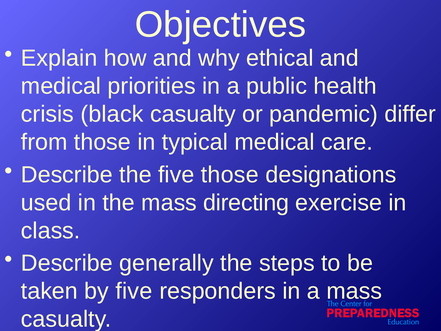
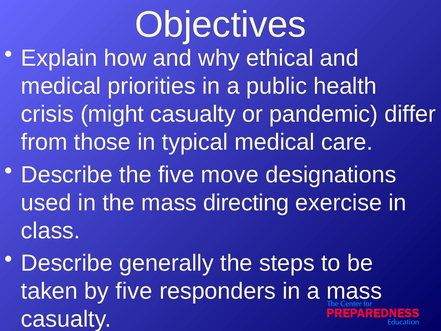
black: black -> might (112, 114)
five those: those -> move (230, 175)
